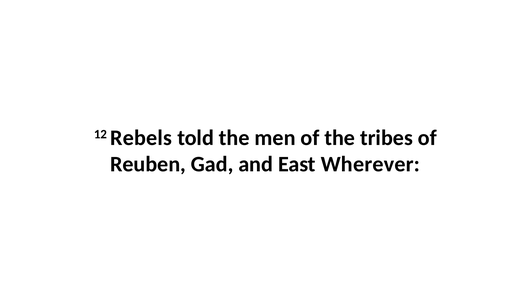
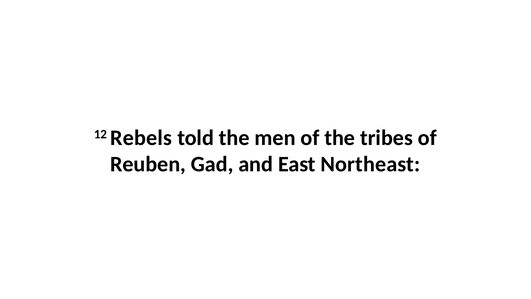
Wherever: Wherever -> Northeast (370, 164)
